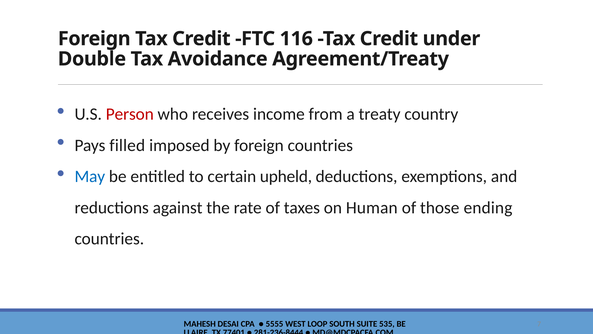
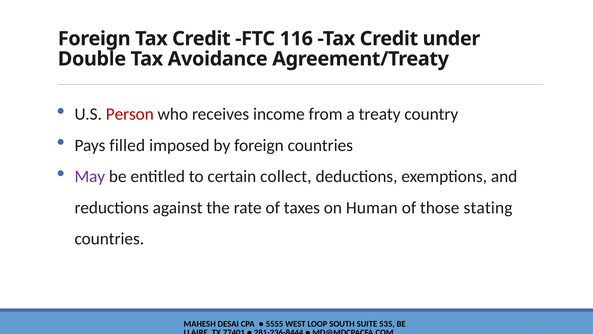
May colour: blue -> purple (90, 176)
upheld: upheld -> collect (286, 176)
ending: ending -> stating (488, 207)
